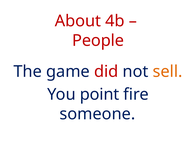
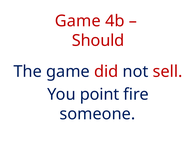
About: About -> Game (78, 21)
People: People -> Should (98, 41)
sell colour: orange -> red (168, 72)
